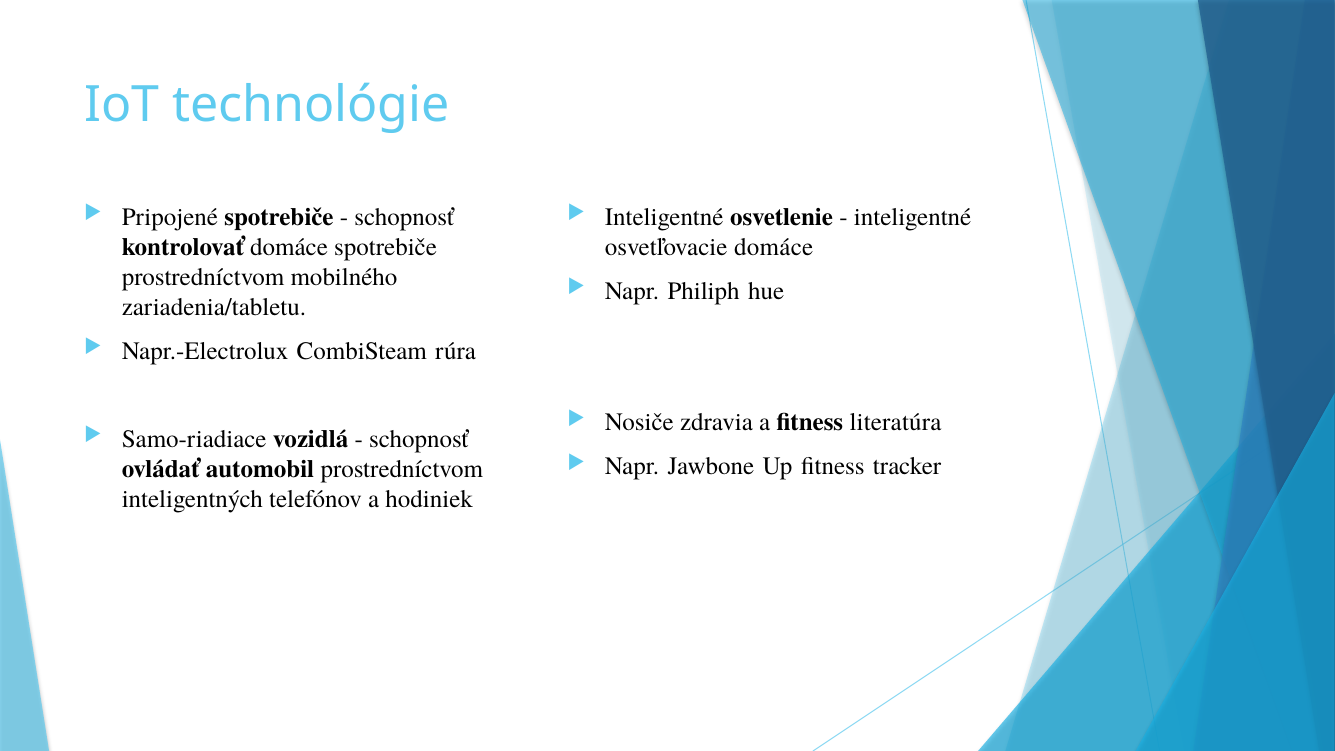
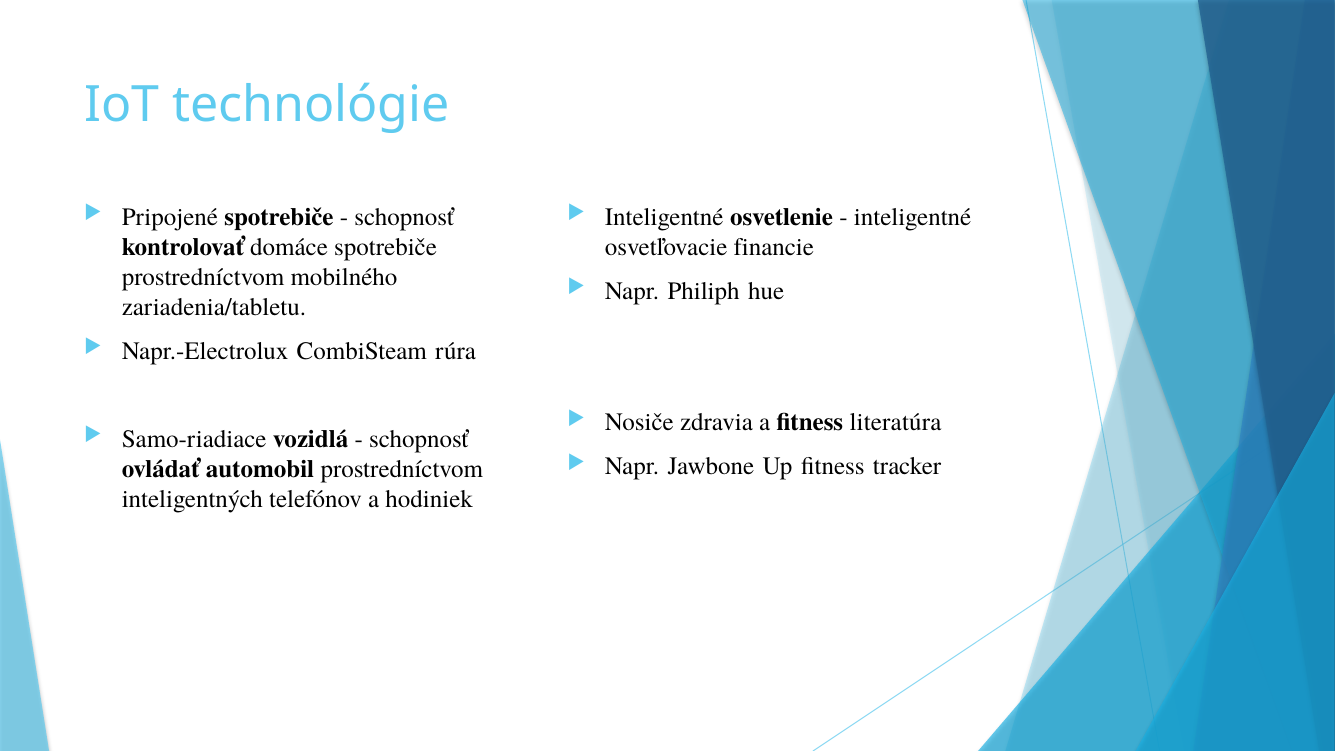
osvetľovacie domáce: domáce -> financie (774, 247)
